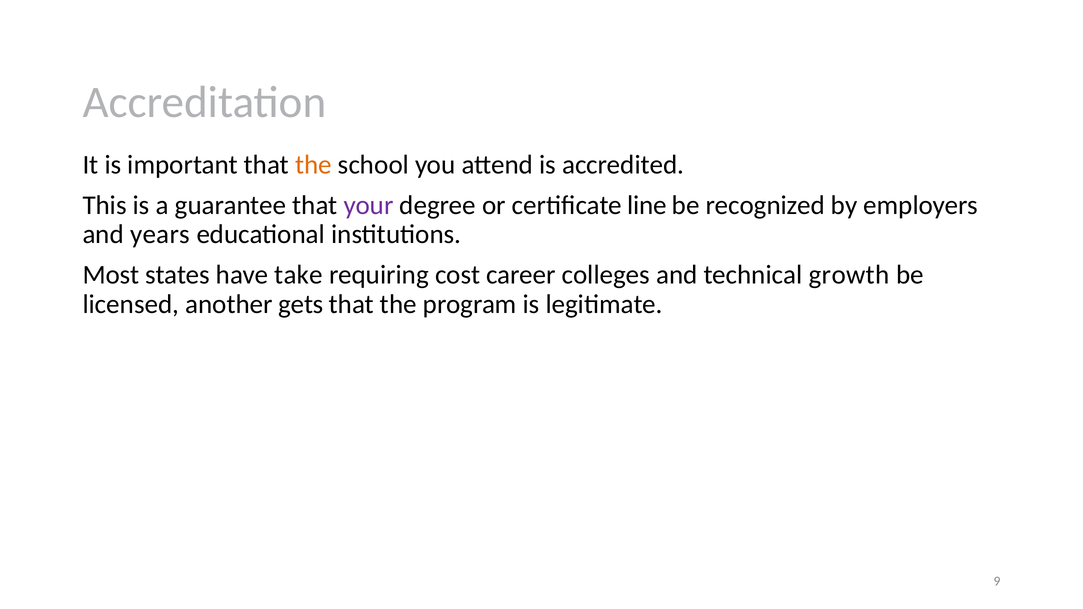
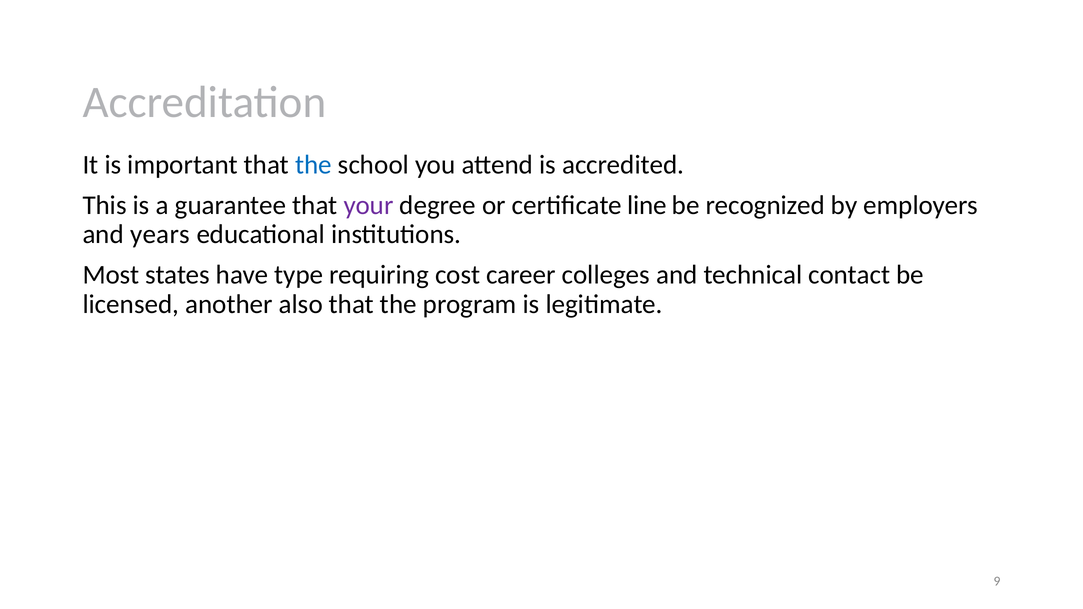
the colour: orange -> blue (313, 165)
take: take -> type (299, 275)
growth: growth -> contact (849, 275)
gets: gets -> also (301, 304)
